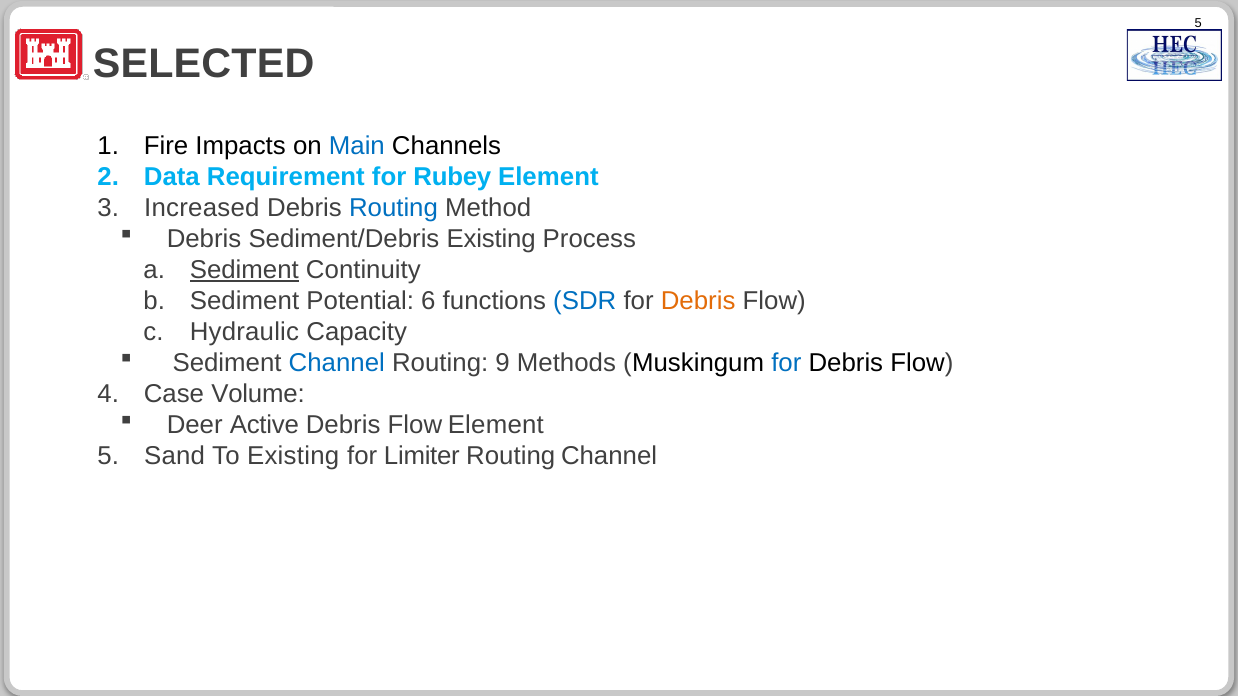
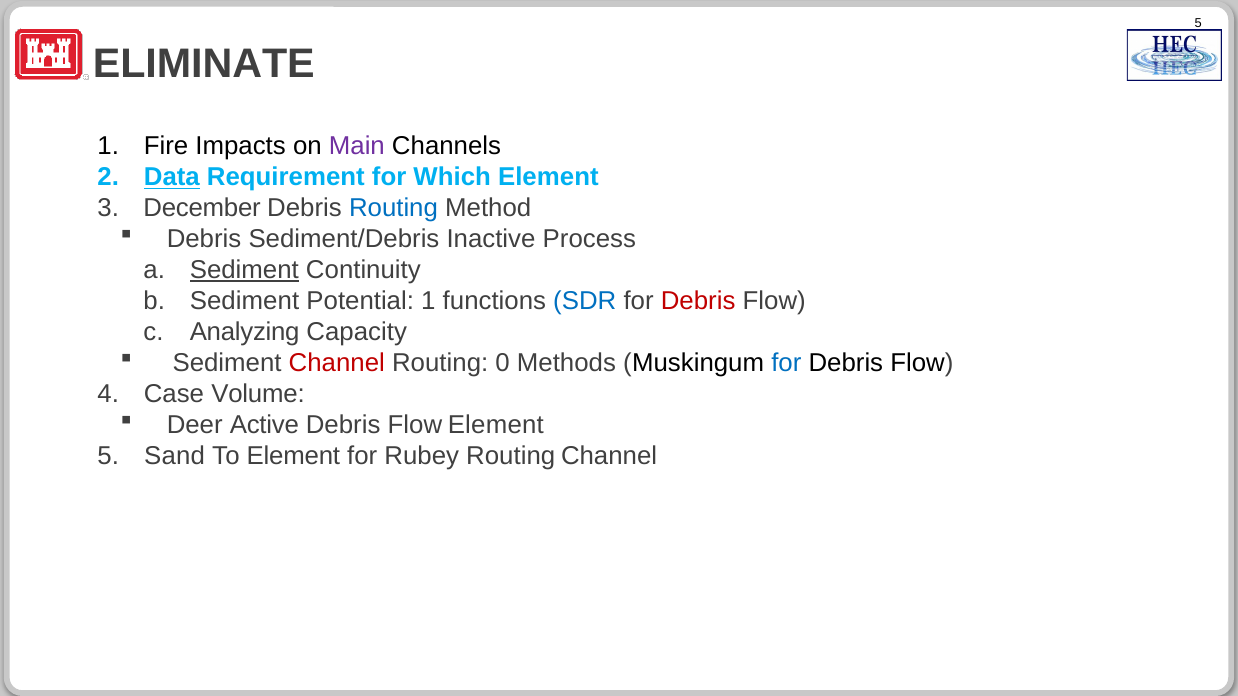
SELECTED: SELECTED -> ELIMINATE (204, 64)
Main colour: blue -> purple (357, 146)
Data underline: none -> present (172, 177)
Rubey: Rubey -> Which (452, 177)
Increased: Increased -> December (202, 208)
Sediment/Debris Existing: Existing -> Inactive (491, 239)
Potential 6: 6 -> 1 (428, 301)
Debris colour: orange -> red (698, 301)
Hydraulic: Hydraulic -> Analyzing (245, 332)
Channel colour: blue -> red (337, 363)
9: 9 -> 0 (503, 363)
To Existing: Existing -> Element (293, 456)
Limiter: Limiter -> Rubey (422, 456)
